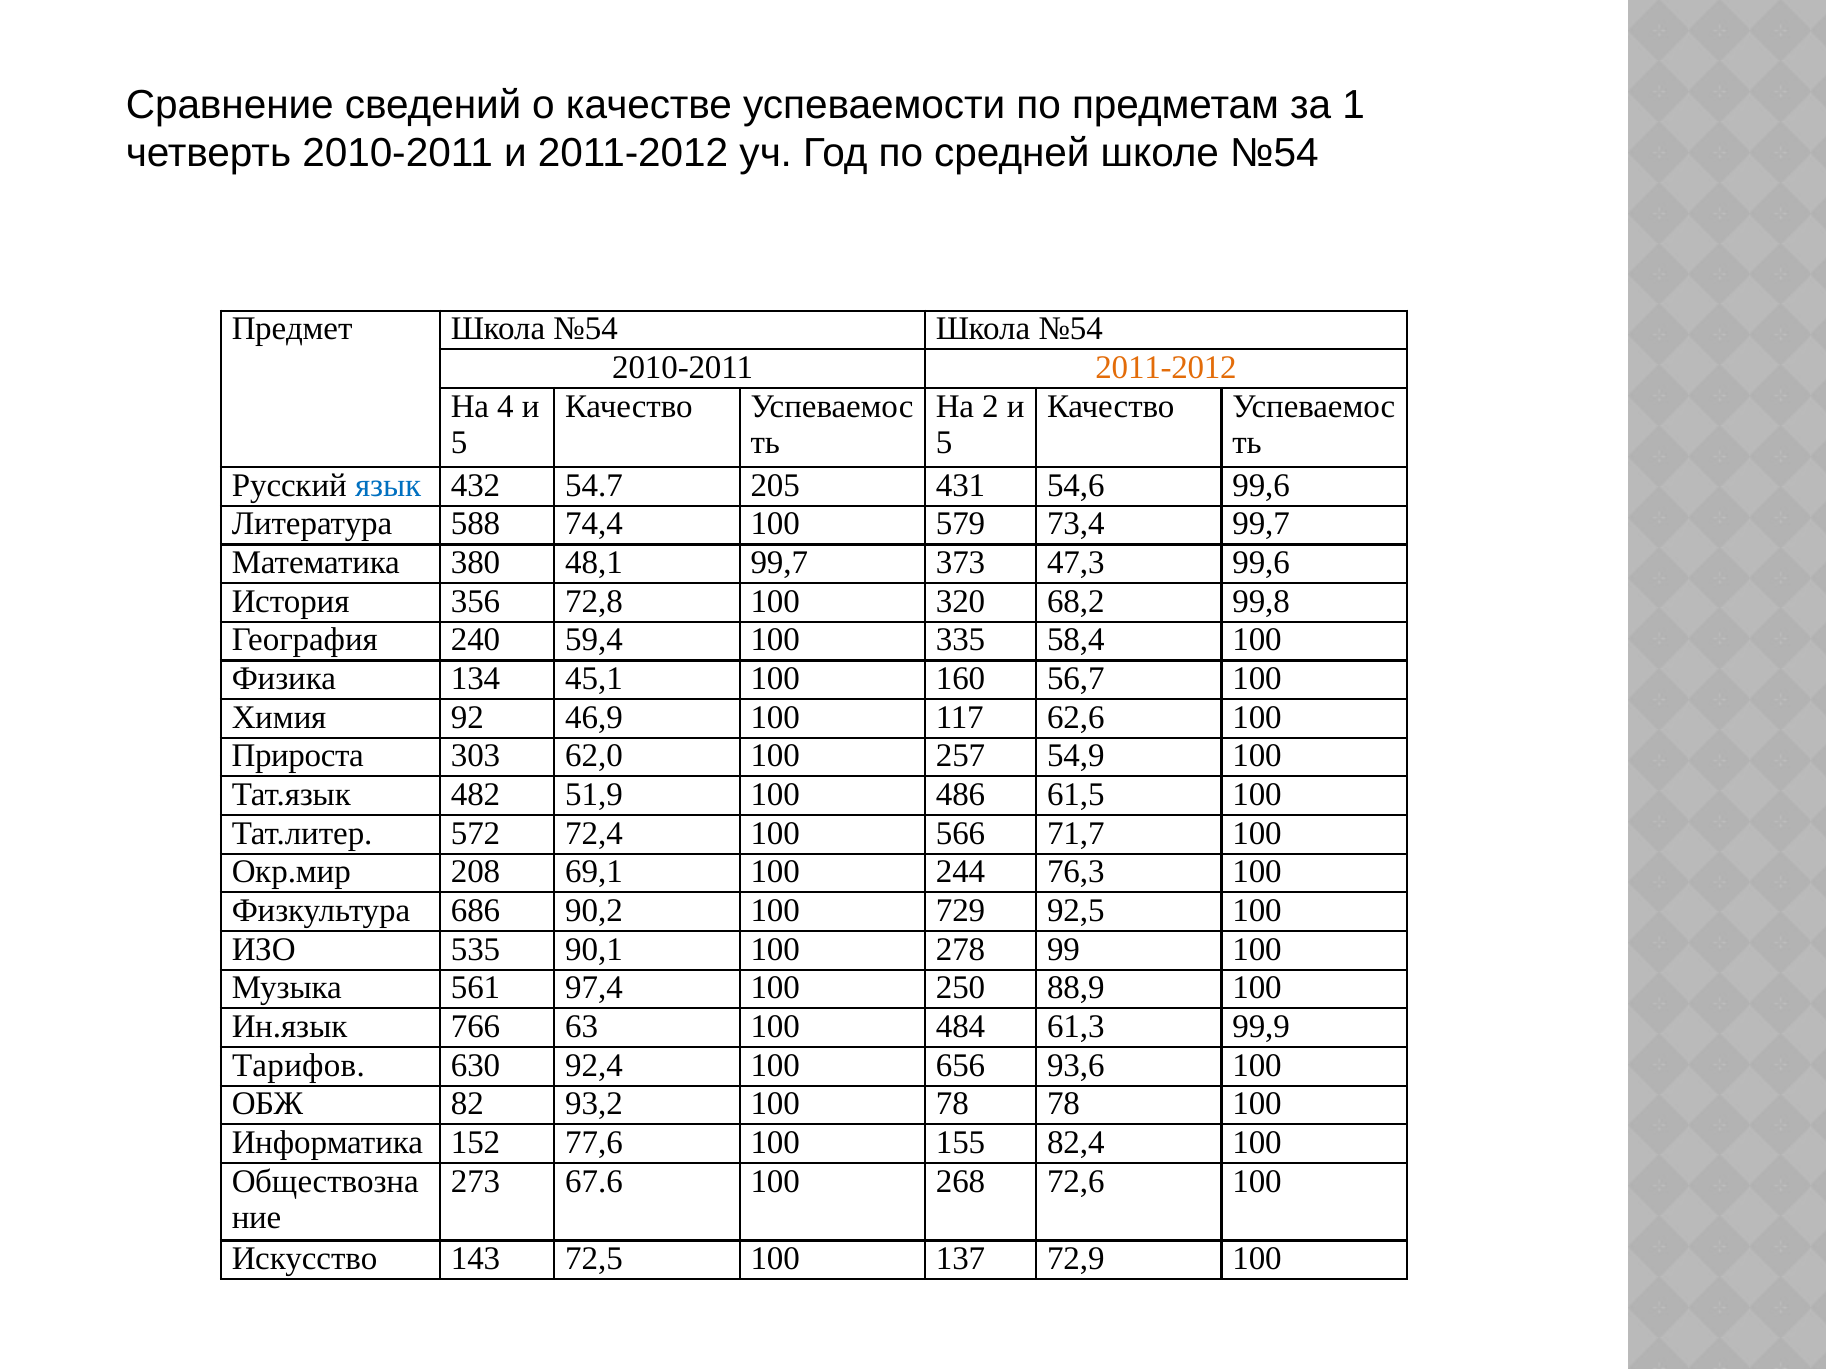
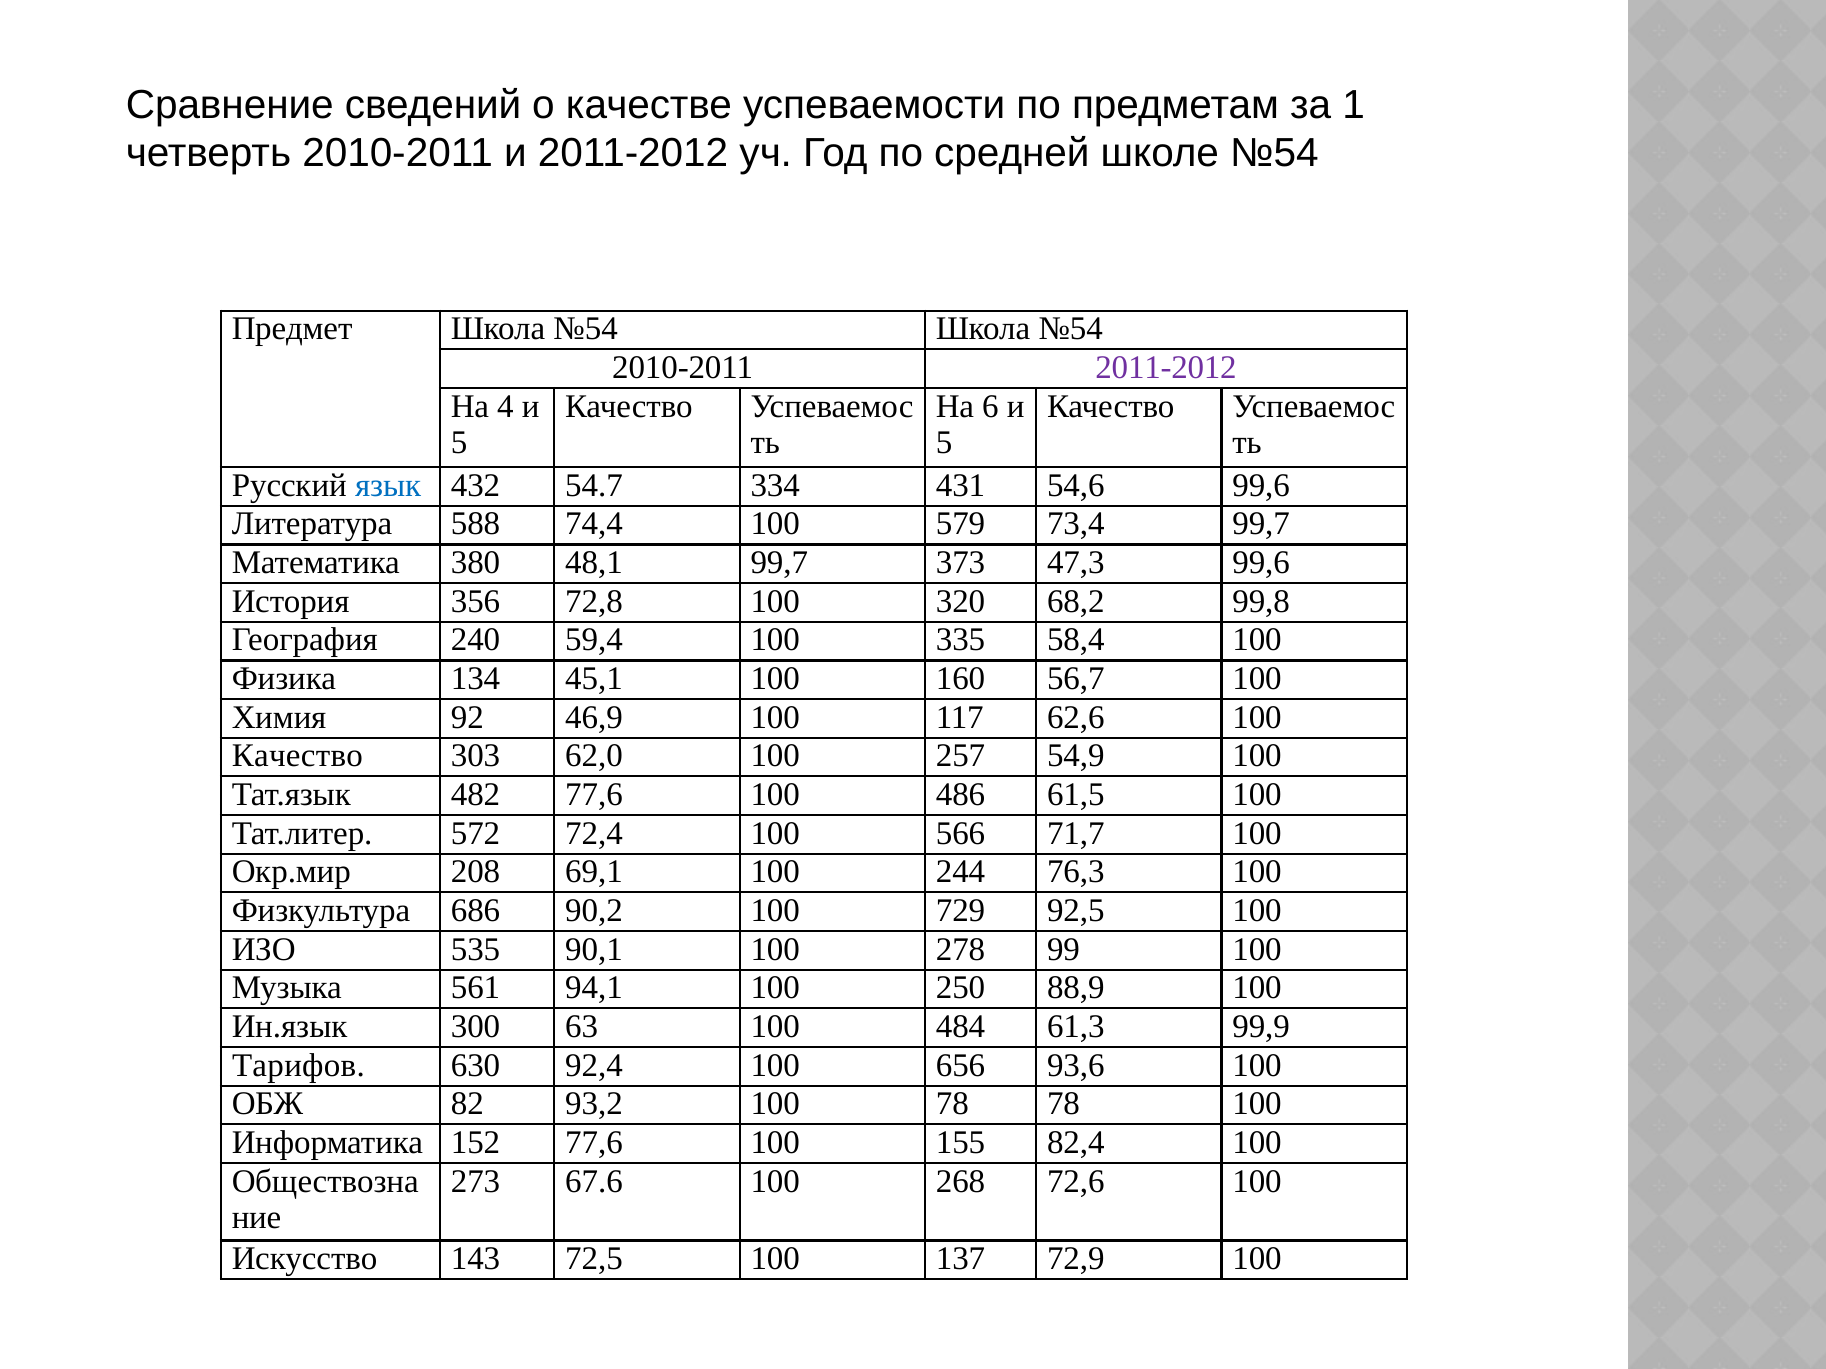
2011-2012 colour: orange -> purple (1166, 368)
2: 2 -> 6 (990, 407)
205: 205 -> 334 (775, 486)
Прироста: Прироста -> Качество (297, 756)
482 51,9: 51,9 -> 77,6 (594, 795)
97,4: 97,4 -> 94,1 (594, 988)
766: 766 -> 300 (476, 1027)
